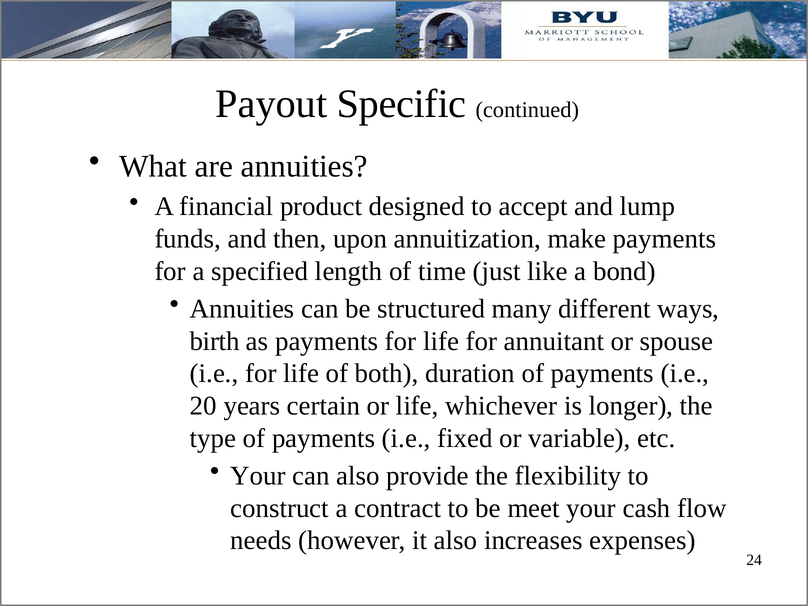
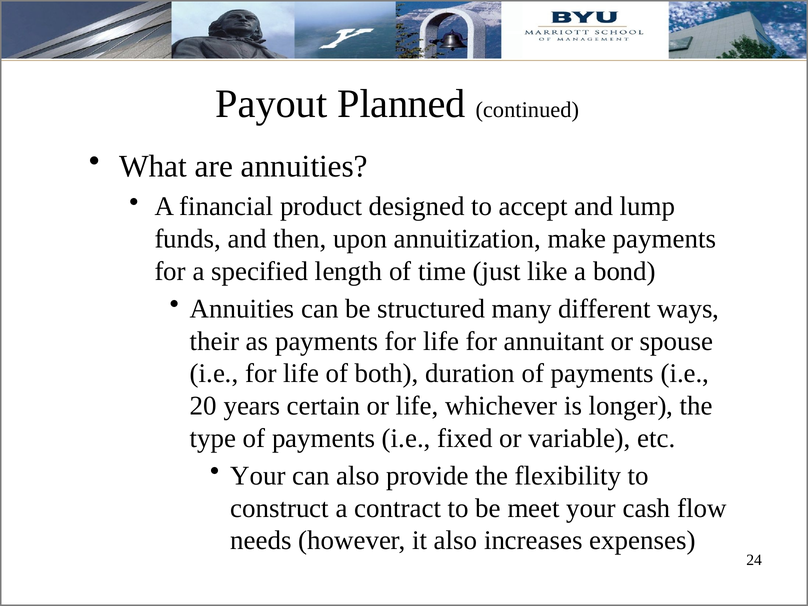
Specific: Specific -> Planned (401, 104)
birth: birth -> their (215, 341)
